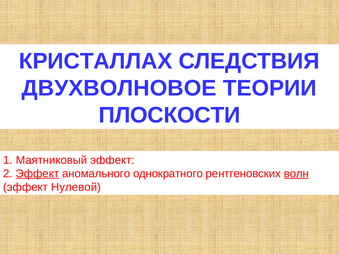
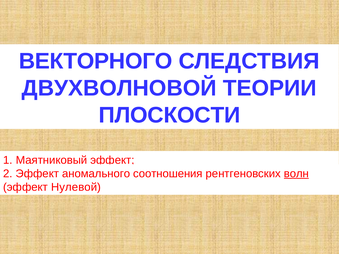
КРИСТАЛЛАХ: КРИСТАЛЛАХ -> ВЕКТОРНОГО (96, 61)
ДВУХВОЛНОВОЕ: ДВУХВОЛНОВОЕ -> ДВУХВОЛНОВОЙ (119, 88)
Эффект underline: present -> none (37, 174)
однократного: однократного -> соотношения (168, 174)
